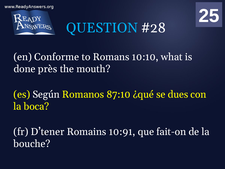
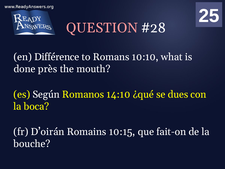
QUESTION colour: light blue -> pink (102, 28)
Conforme: Conforme -> Différence (57, 57)
87:10: 87:10 -> 14:10 (118, 94)
D’tener: D’tener -> D’oirán (48, 132)
10:91: 10:91 -> 10:15 (122, 132)
